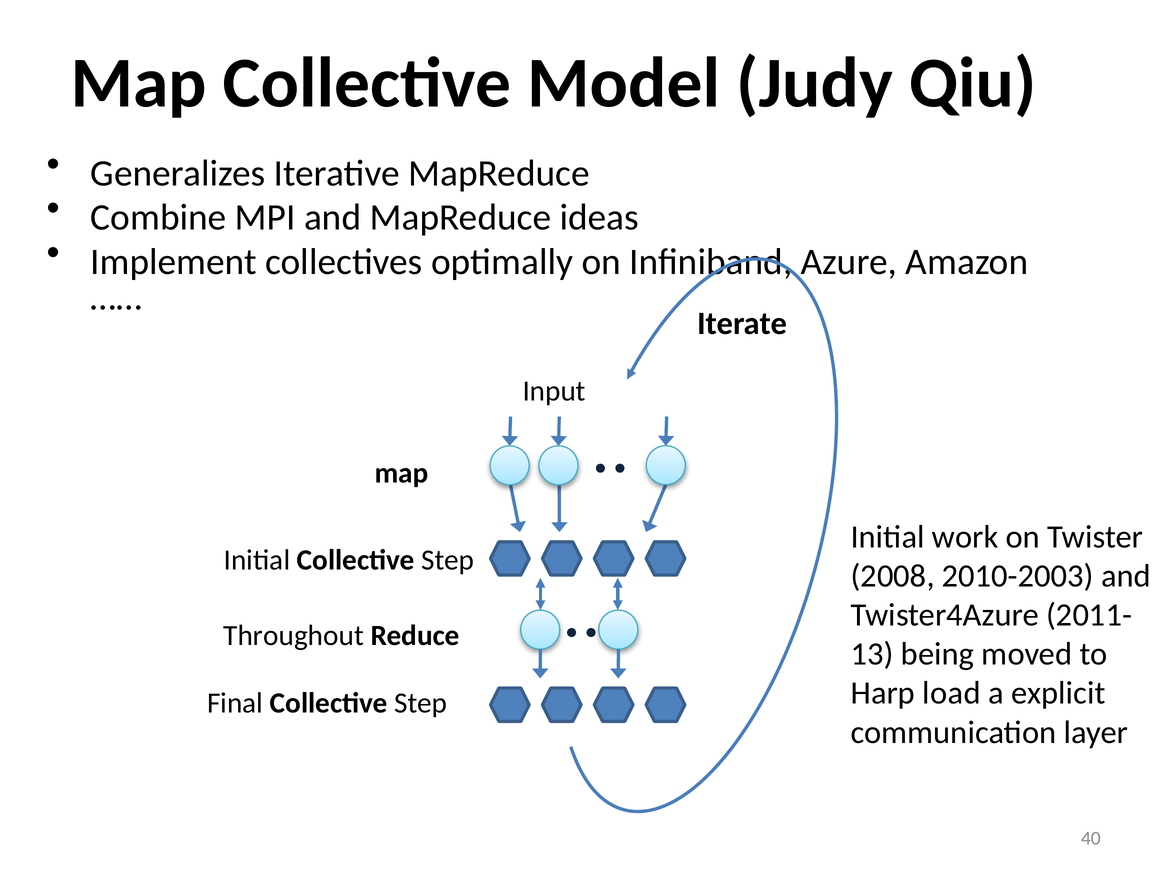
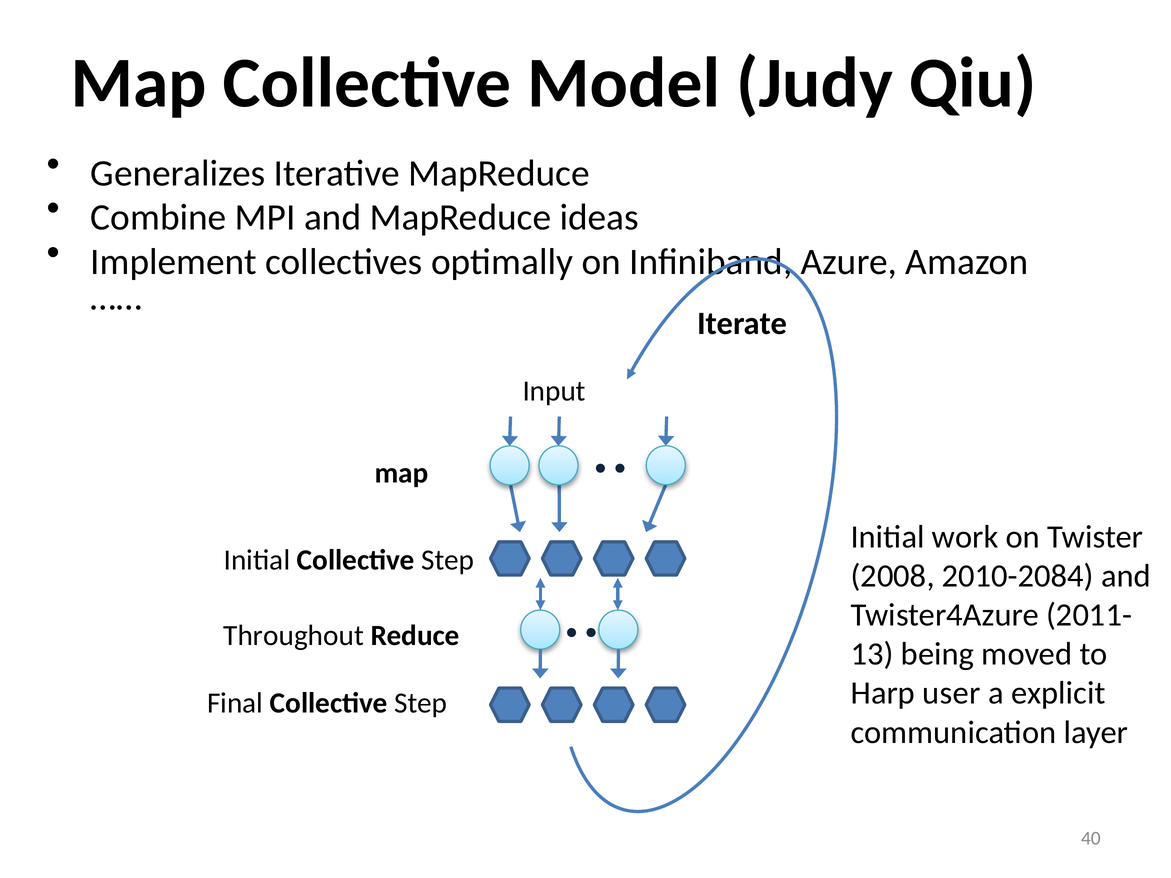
2010-2003: 2010-2003 -> 2010-2084 (1018, 576)
load: load -> user (952, 693)
